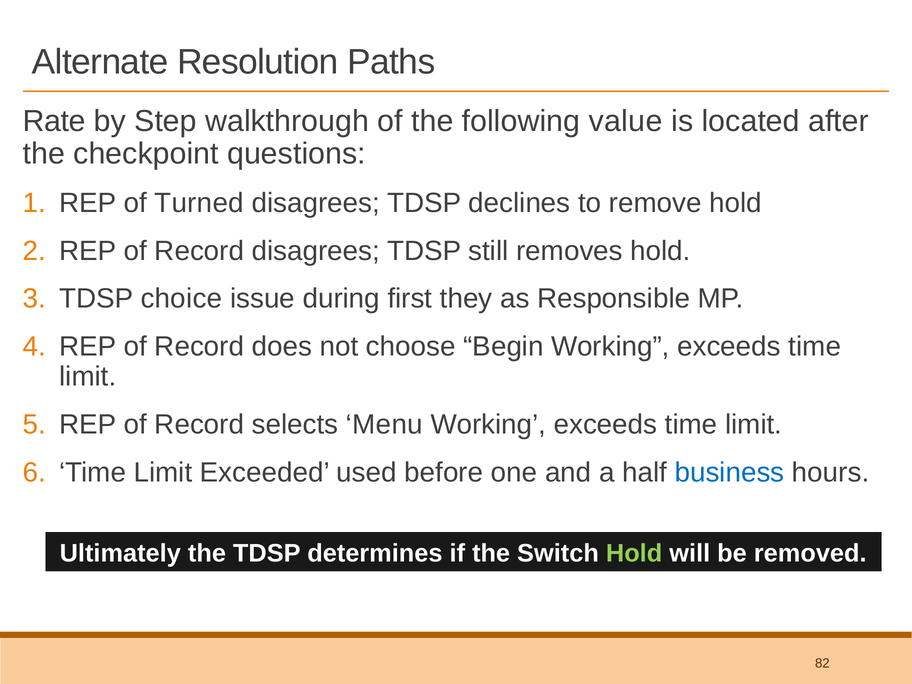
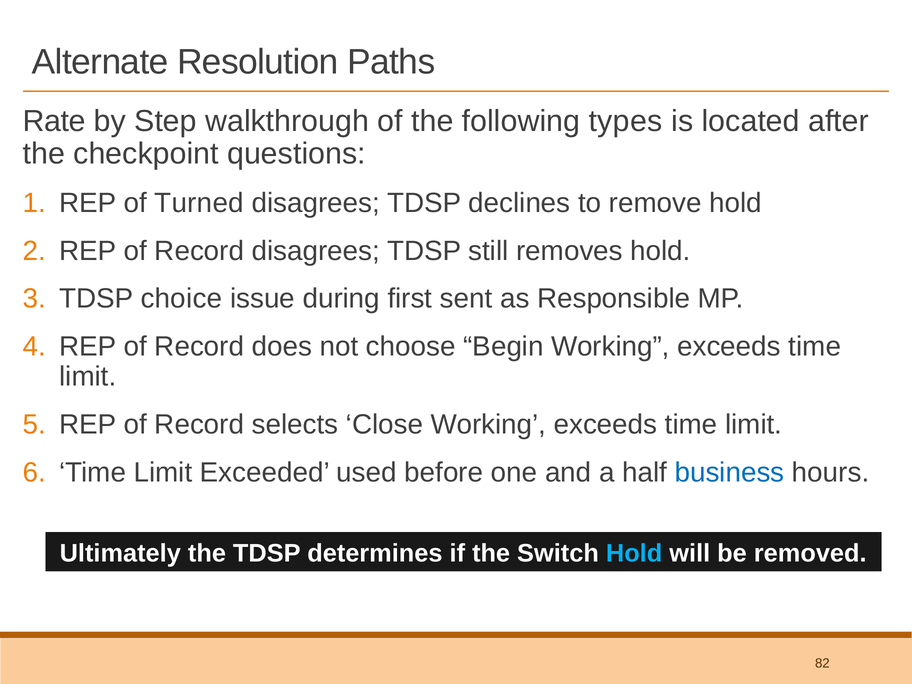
value: value -> types (626, 121)
they: they -> sent (466, 299)
Menu: Menu -> Close (385, 425)
Hold colour: light green -> light blue (634, 553)
